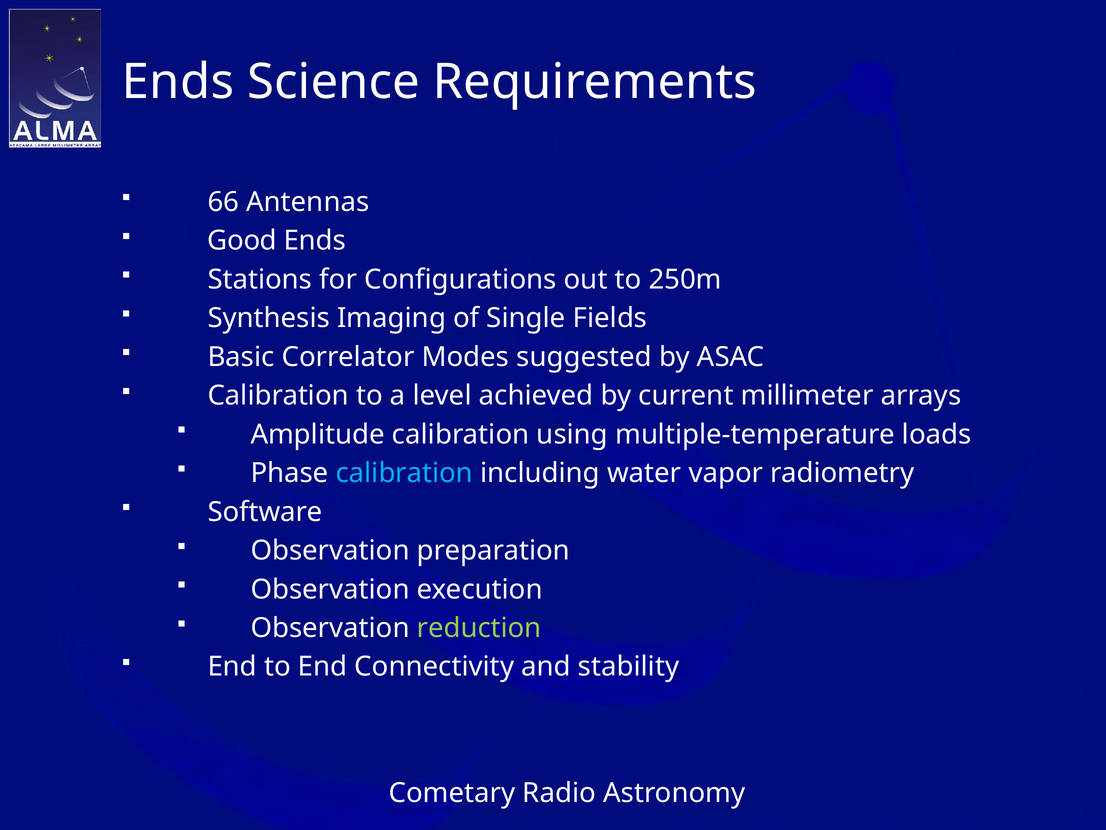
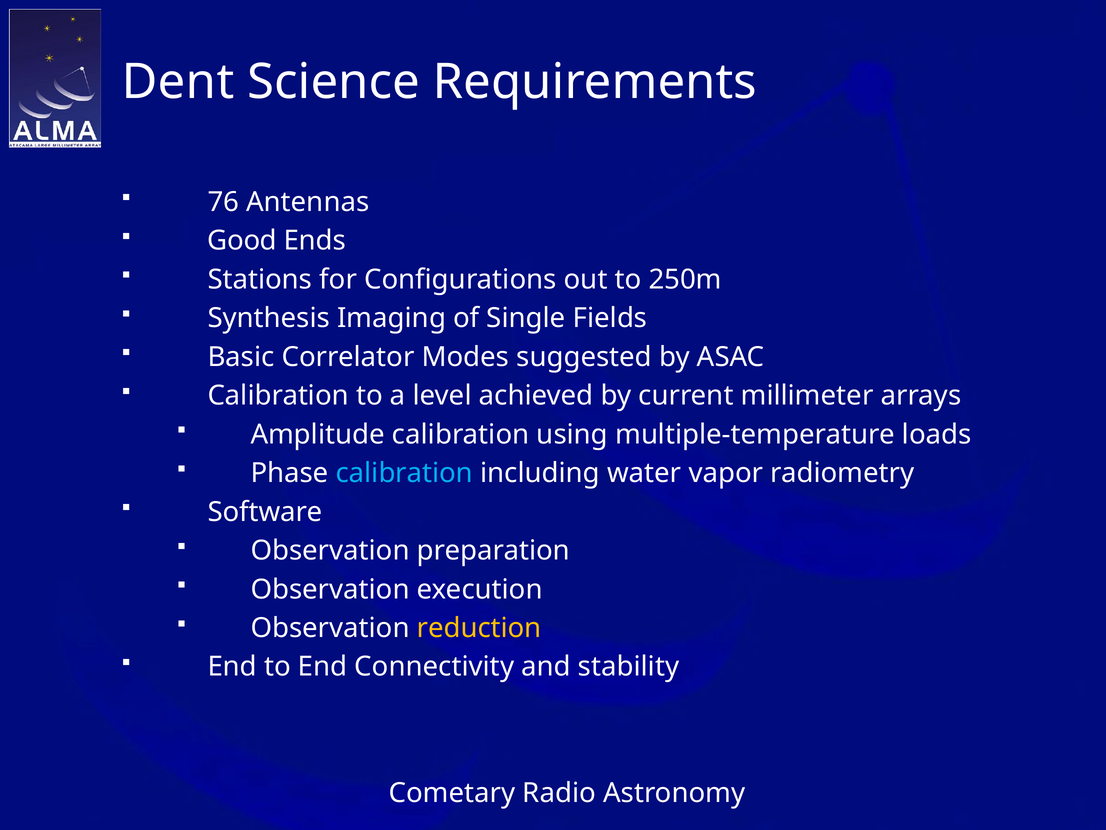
Ends: Ends -> Dent (178, 82)
66: 66 -> 76 (223, 202)
reduction colour: light green -> yellow (479, 628)
